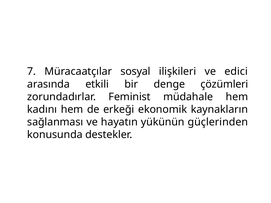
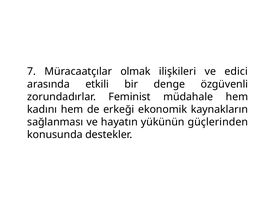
sosyal: sosyal -> olmak (136, 72)
çözümleri: çözümleri -> özgüvenli (224, 84)
